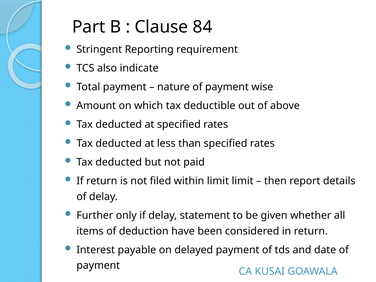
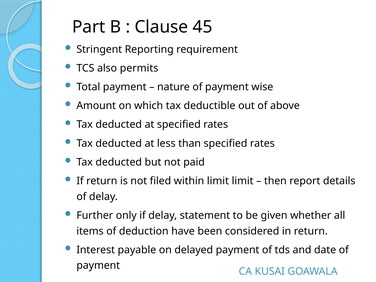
84: 84 -> 45 (202, 27)
indicate: indicate -> permits (139, 68)
